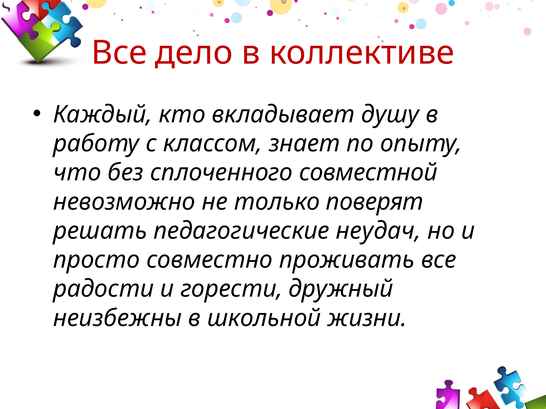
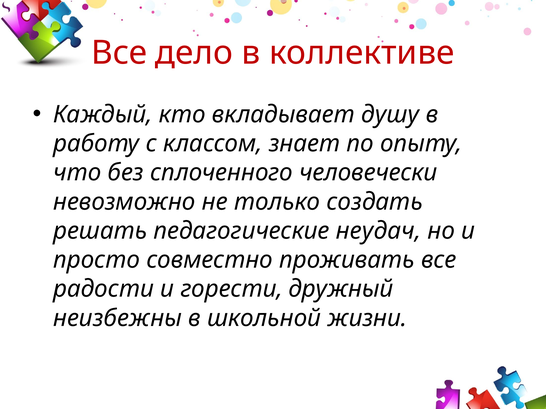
совместной: совместной -> человечески (368, 173)
поверят: поверят -> создать (375, 202)
